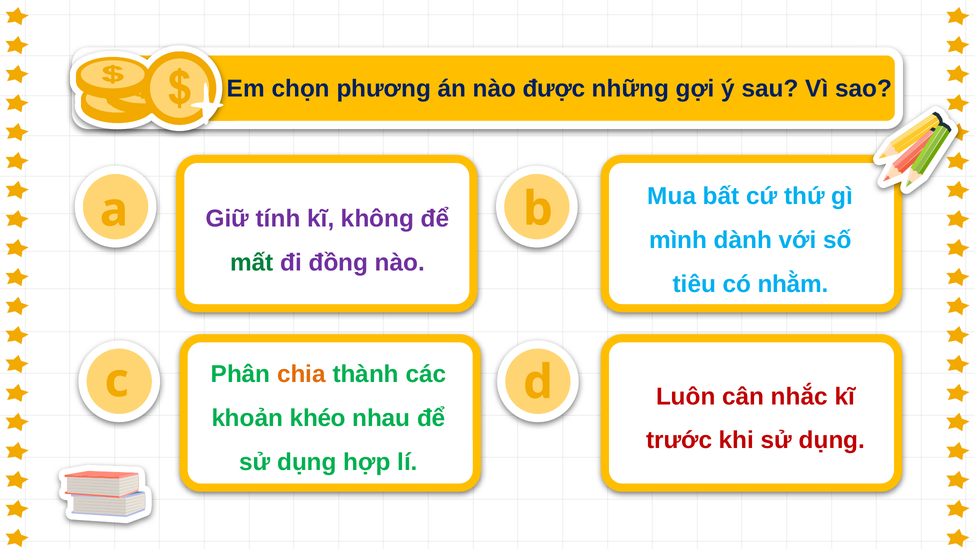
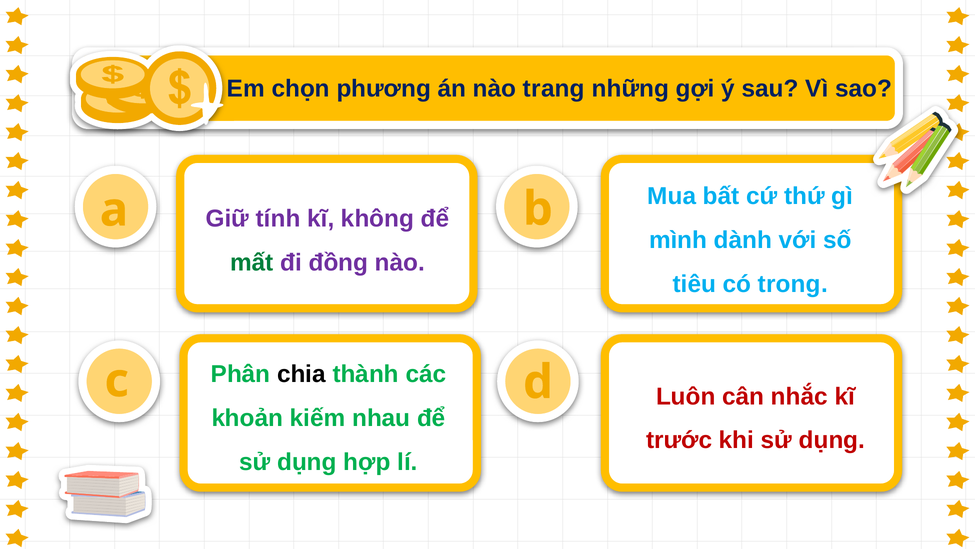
được: được -> trang (554, 89)
nhằm: nhằm -> trong (793, 284)
chia colour: orange -> black (301, 374)
khéo: khéo -> kiếm (318, 418)
